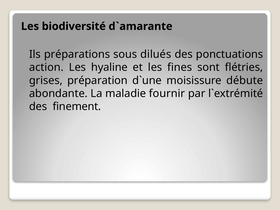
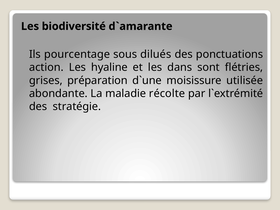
préparations: préparations -> pourcentage (77, 54)
fines: fines -> dans (180, 67)
débute: débute -> utilisée (245, 80)
fournir: fournir -> récolte (167, 93)
finement: finement -> stratégie (77, 106)
